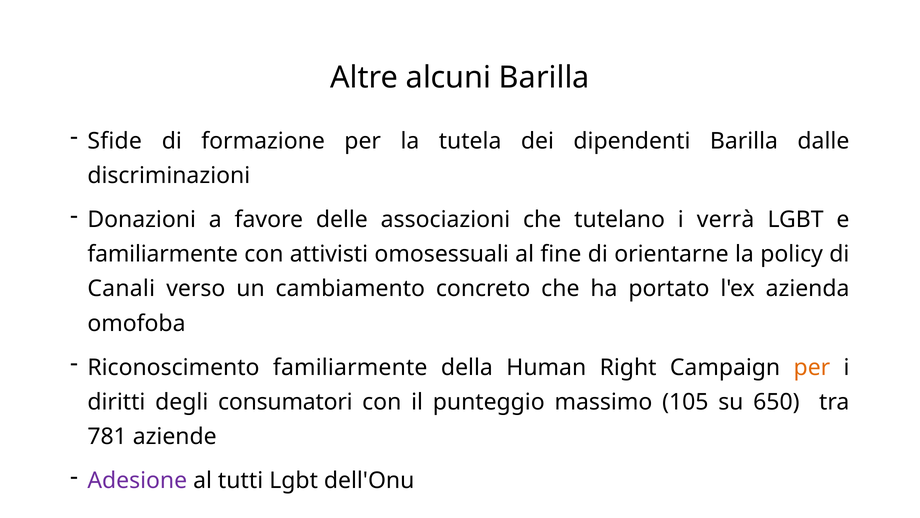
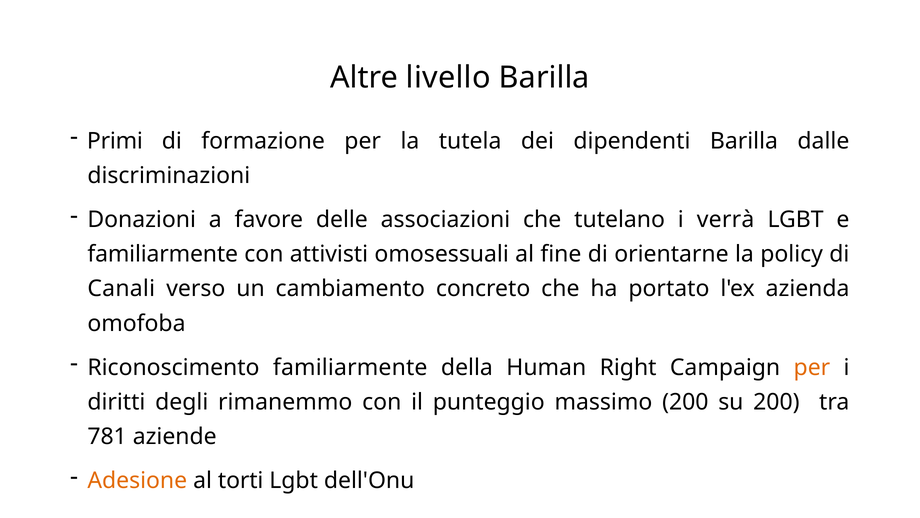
alcuni: alcuni -> livello (448, 77)
Sfide: Sfide -> Primi (115, 141)
consumatori: consumatori -> rimanemmo (285, 402)
massimo 105: 105 -> 200 (685, 402)
su 650: 650 -> 200 (776, 402)
Adesione colour: purple -> orange (137, 480)
tutti: tutti -> torti (241, 480)
